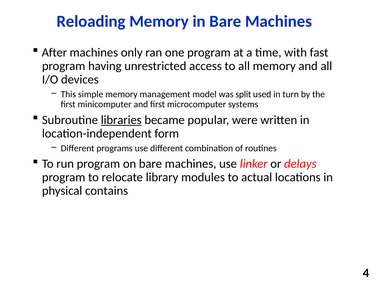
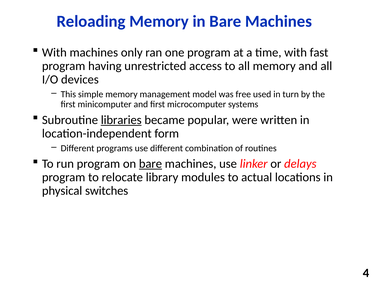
After: After -> With (54, 52)
split: split -> free (243, 94)
bare underline: none -> present (150, 164)
contains: contains -> switches (107, 191)
